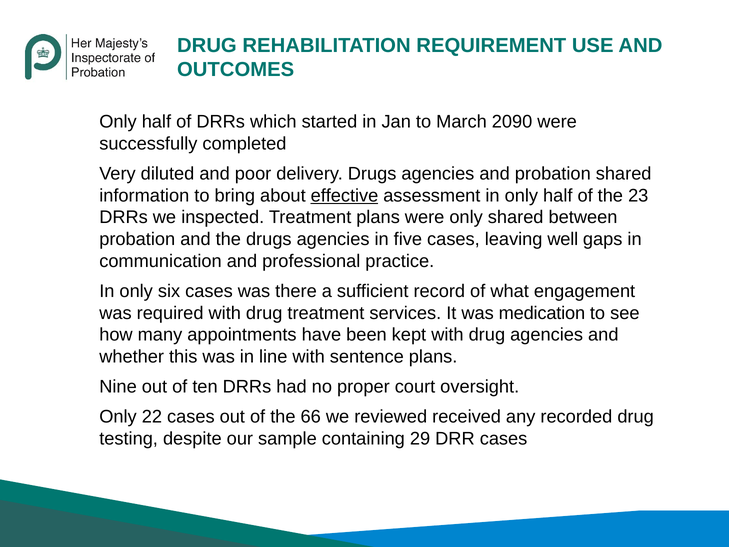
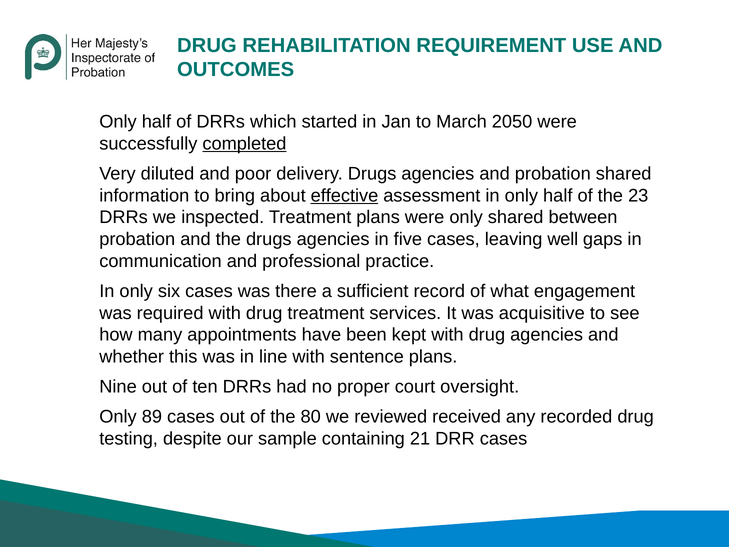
2090: 2090 -> 2050 (512, 122)
completed underline: none -> present (244, 144)
medication: medication -> acquisitive (542, 313)
22: 22 -> 89 (152, 417)
66: 66 -> 80 (311, 417)
29: 29 -> 21 (420, 438)
